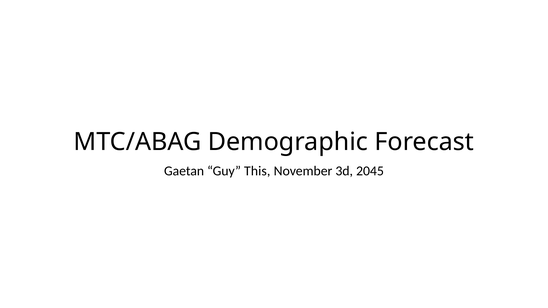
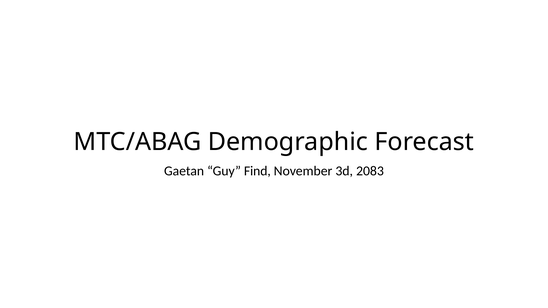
This: This -> Find (257, 171)
2045: 2045 -> 2083 (370, 171)
